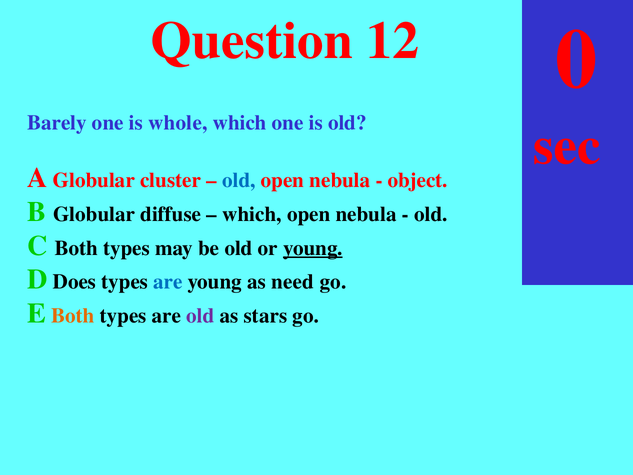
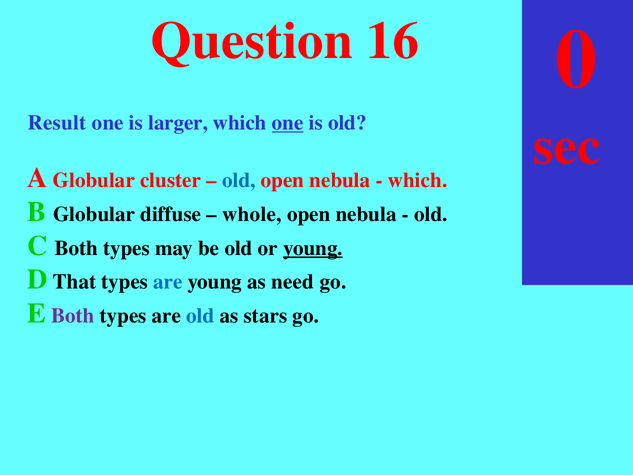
Question 12: 12 -> 16 (393, 41)
Barely: Barely -> Result (57, 123)
whole: whole -> larger (178, 123)
one underline: none -> present (288, 123)
object: object -> which (418, 180)
which: which -> whole (252, 214)
Does: Does -> That (74, 282)
Both colour: orange -> purple (73, 315)
old colour: purple -> blue (200, 315)
